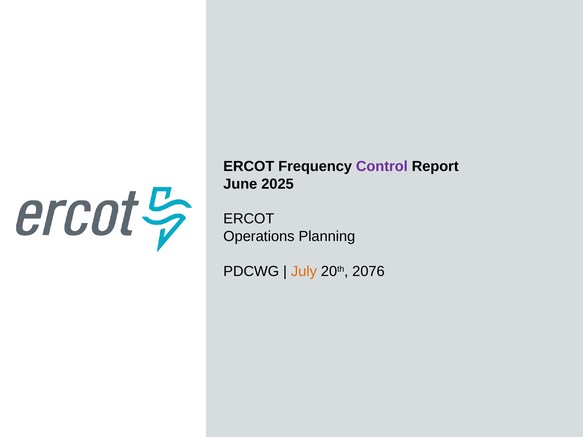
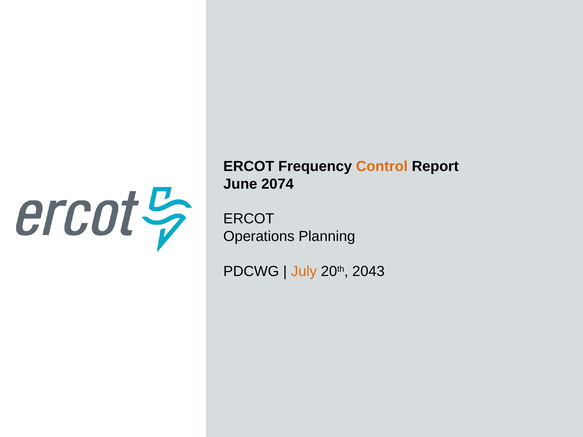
Control colour: purple -> orange (382, 166)
2025: 2025 -> 2074 (278, 184)
2076: 2076 -> 2043 (368, 271)
